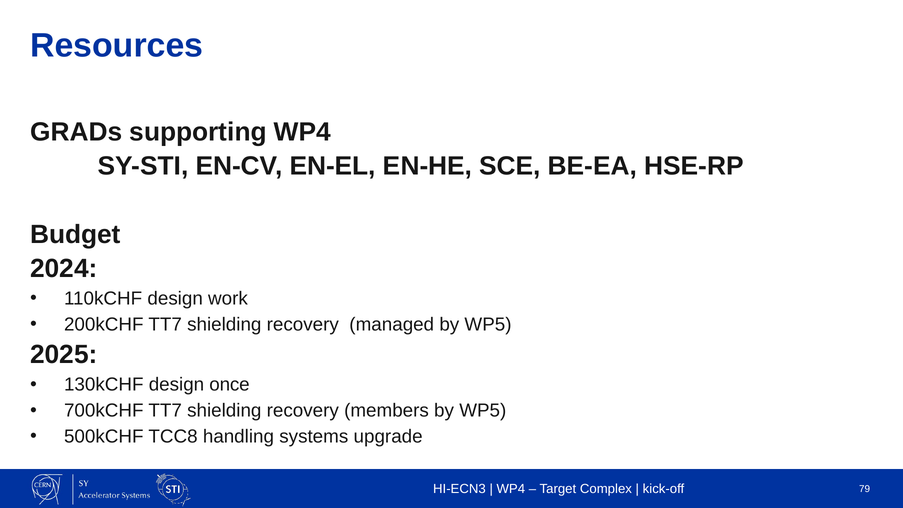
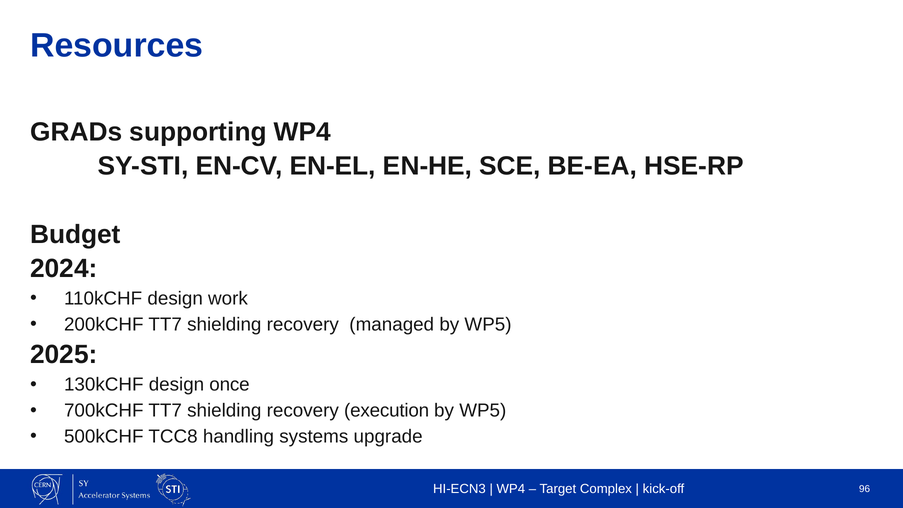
members: members -> execution (387, 411)
79: 79 -> 96 (865, 489)
